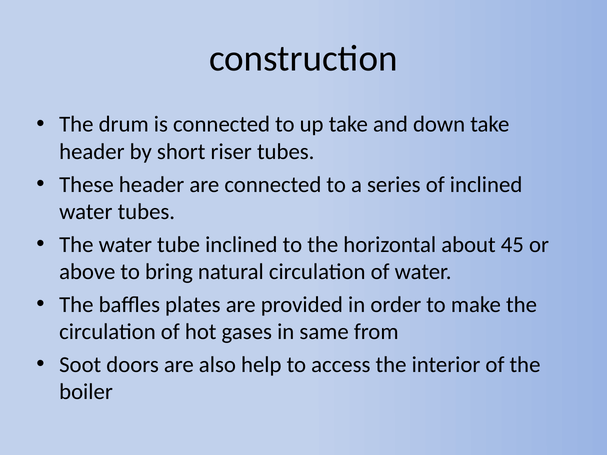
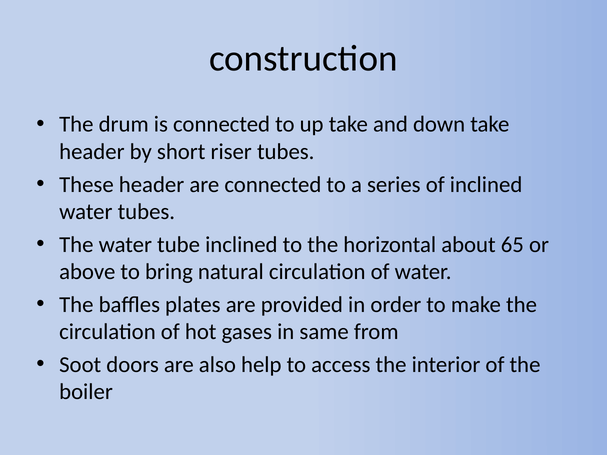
45: 45 -> 65 (512, 245)
